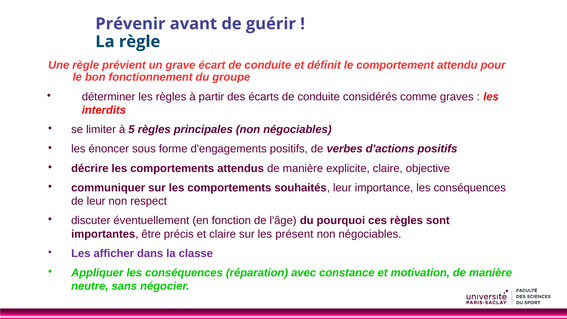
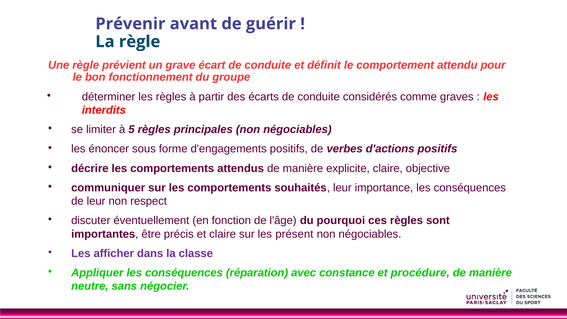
motivation: motivation -> procédure (420, 273)
